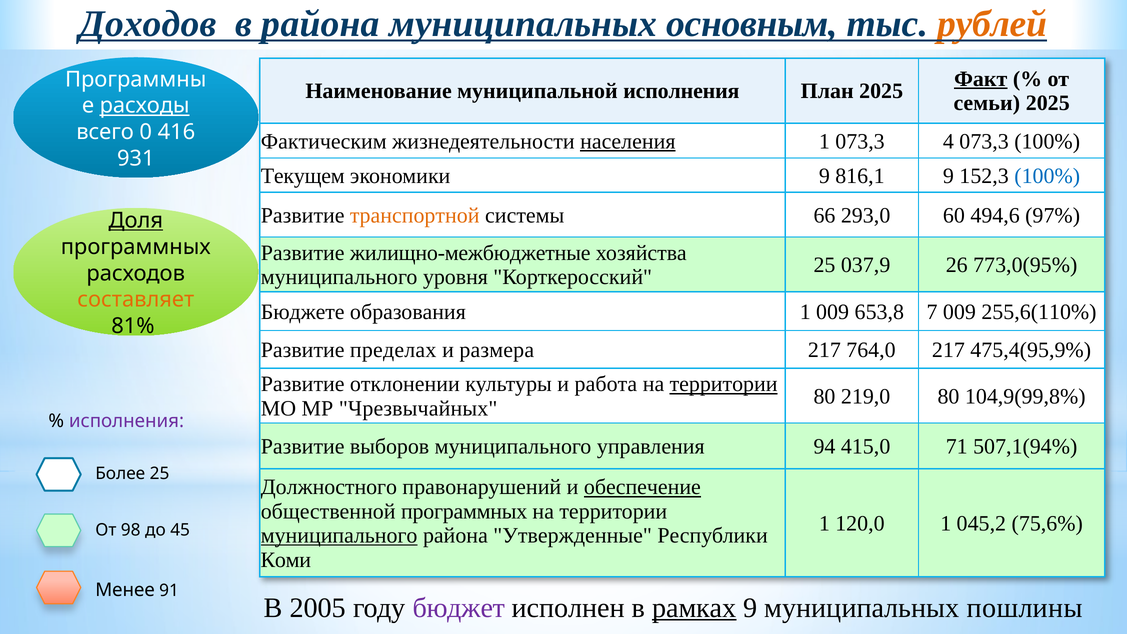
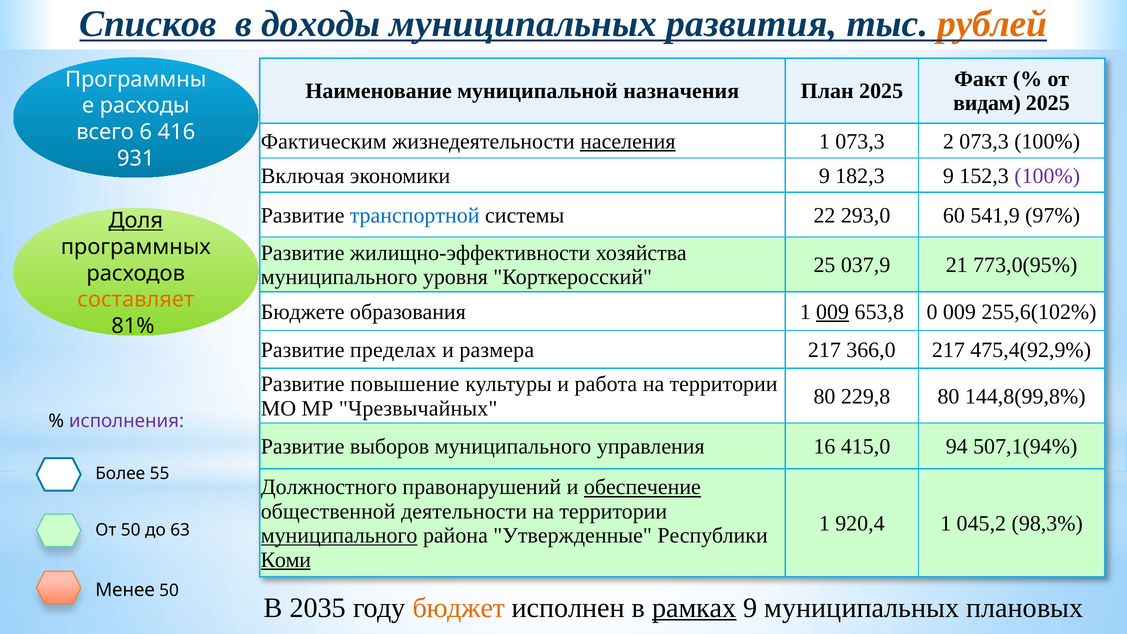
Доходов: Доходов -> Списков (148, 24)
в района: района -> доходы (321, 24)
основным: основным -> развития (752, 24)
Факт underline: present -> none (981, 79)
муниципальной исполнения: исполнения -> назначения (681, 91)
семьи: семьи -> видам (987, 103)
расходы underline: present -> none (145, 106)
0: 0 -> 6 (146, 132)
4: 4 -> 2 (948, 141)
Текущем: Текущем -> Включая (303, 176)
816,1: 816,1 -> 182,3 (860, 176)
100% colour: blue -> purple (1047, 176)
транспортной colour: orange -> blue (415, 215)
66: 66 -> 22 (824, 215)
494,6: 494,6 -> 541,9 (995, 215)
жилищно-межбюджетные: жилищно-межбюджетные -> жилищно-эффективности (470, 253)
26: 26 -> 21 (957, 265)
009 underline: none -> present (833, 312)
7: 7 -> 0 (932, 312)
255,6(110%: 255,6(110% -> 255,6(102% (1039, 312)
764,0: 764,0 -> 366,0 (871, 350)
475,4(95,9%: 475,4(95,9% -> 475,4(92,9% (1031, 350)
отклонении: отклонении -> повышение (405, 384)
территории underline: present -> none (724, 384)
219,0: 219,0 -> 229,8 (866, 396)
104,9(99,8%: 104,9(99,8% -> 144,8(99,8% (1025, 396)
94: 94 -> 16 (824, 446)
71: 71 -> 94 (957, 446)
Более 25: 25 -> 55 (160, 474)
общественной программных: программных -> деятельности (464, 511)
120,0: 120,0 -> 920,4 (860, 523)
75,6%: 75,6% -> 98,3% (1047, 523)
От 98: 98 -> 50 (131, 530)
45: 45 -> 63 (180, 530)
Коми underline: none -> present (286, 560)
Менее 91: 91 -> 50 (169, 591)
2005: 2005 -> 2035 (318, 608)
бюджет colour: purple -> orange (459, 608)
пошлины: пошлины -> плановых (1025, 608)
